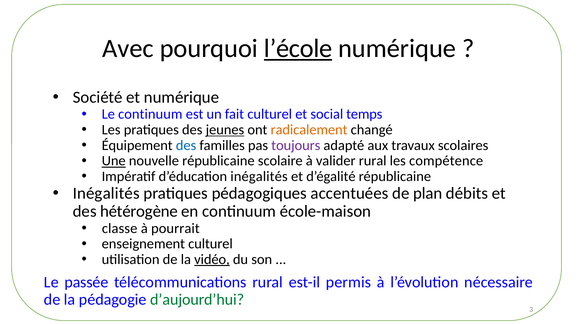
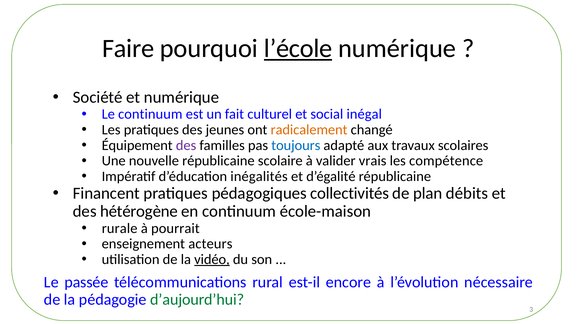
Avec: Avec -> Faire (128, 48)
temps: temps -> inégal (364, 114)
jeunes underline: present -> none (225, 130)
des colour: blue -> purple (186, 146)
toujours colour: purple -> blue (296, 146)
Une underline: present -> none (114, 161)
valider rural: rural -> vrais (373, 161)
Inégalités: Inégalités -> Financent (106, 194)
accentuées: accentuées -> collectivités (350, 194)
classe: classe -> rurale (120, 229)
enseignement culturel: culturel -> acteurs (210, 244)
permis: permis -> encore (348, 283)
